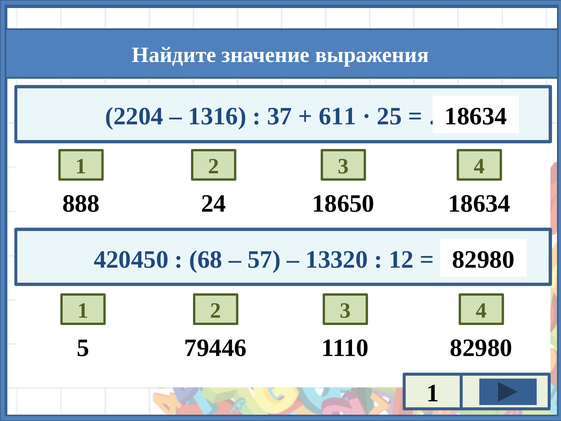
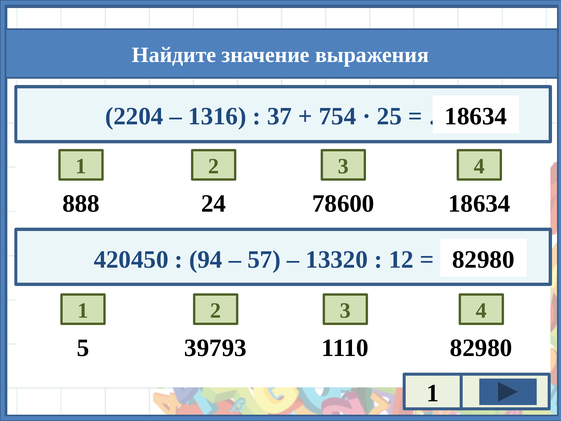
611: 611 -> 754 (337, 116)
18650: 18650 -> 78600 (343, 203)
68: 68 -> 94 (206, 259)
79446: 79446 -> 39793 (215, 348)
